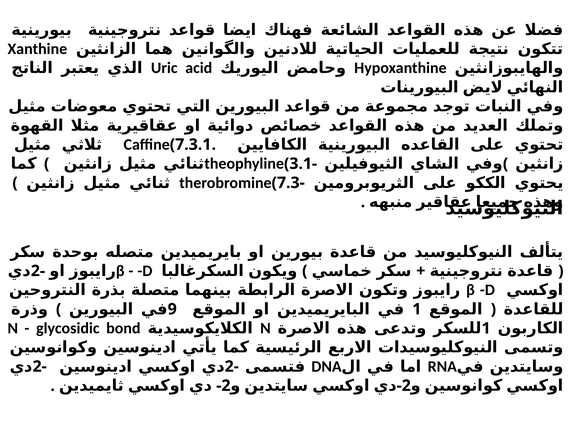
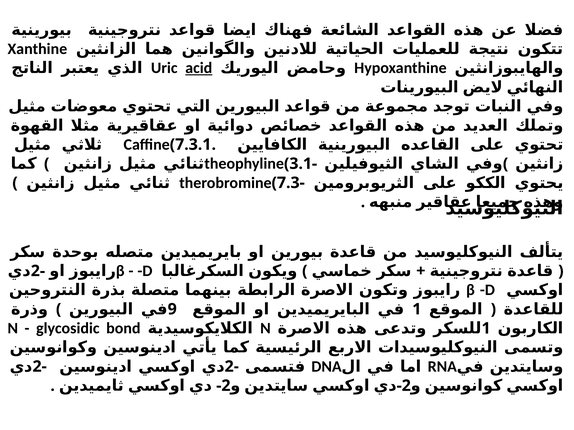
acid underline: none -> present (199, 68)
